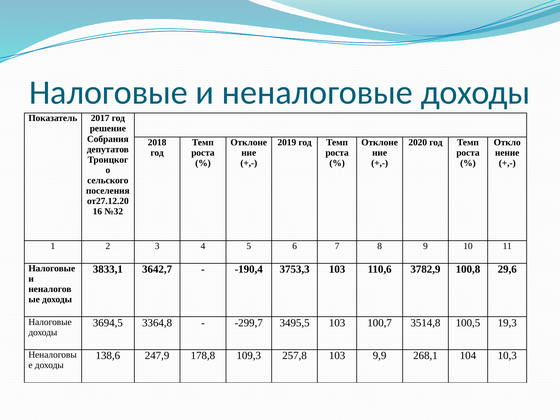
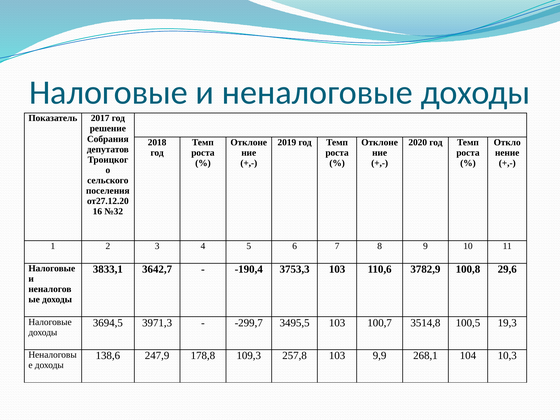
3364,8: 3364,8 -> 3971,3 (157, 323)
